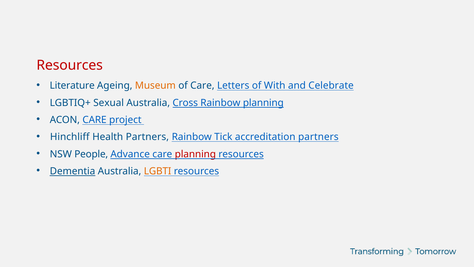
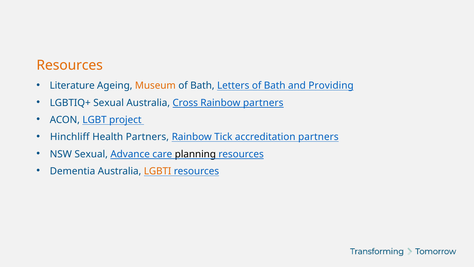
Resources colour: red -> orange (70, 65)
Care: Care -> Bath (202, 86)
Letters of With: With -> Bath (275, 86)
Celebrate: Celebrate -> Providing (331, 86)
Rainbow planning: planning -> partners (263, 103)
ACON CARE: CARE -> LGBT (95, 120)
NSW People: People -> Sexual (91, 154)
planning colour: red -> black (195, 154)
Dementia underline: present -> none (73, 171)
